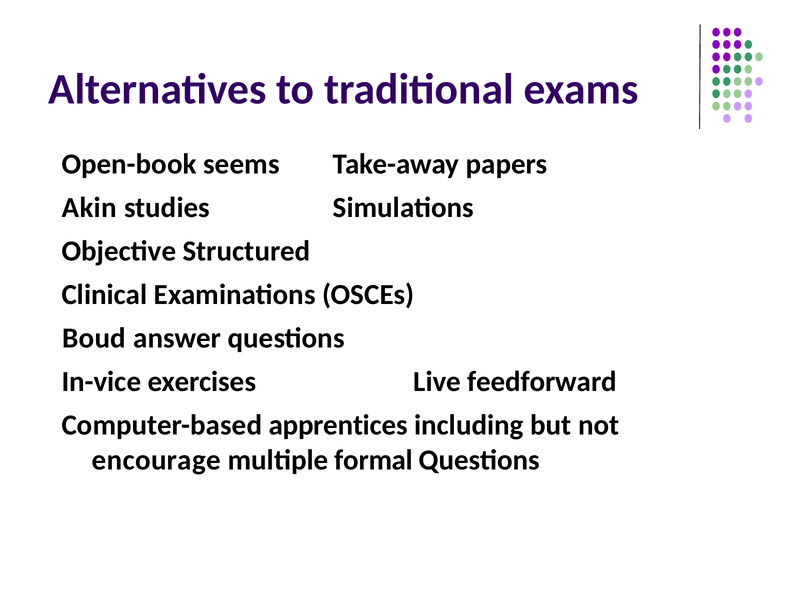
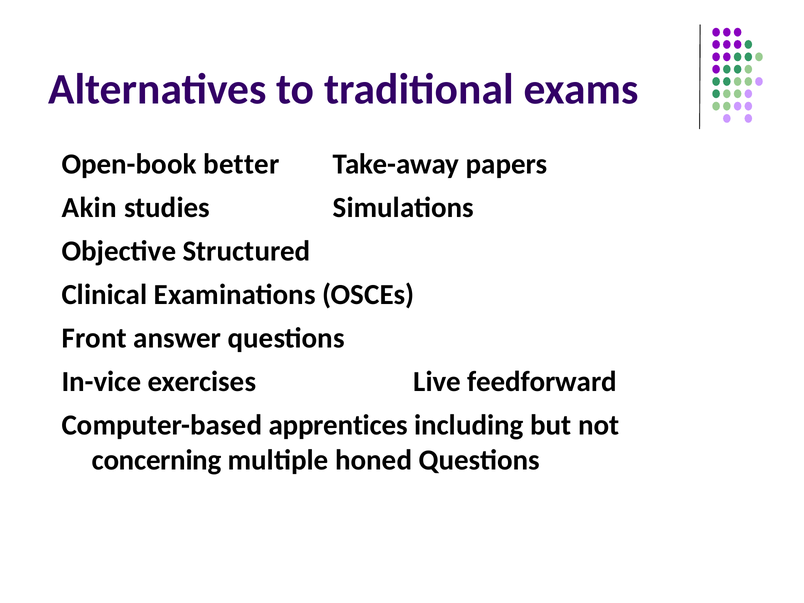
seems: seems -> better (241, 164)
Boud: Boud -> Front (94, 338)
encourage: encourage -> concerning (157, 460)
formal: formal -> honed (374, 460)
